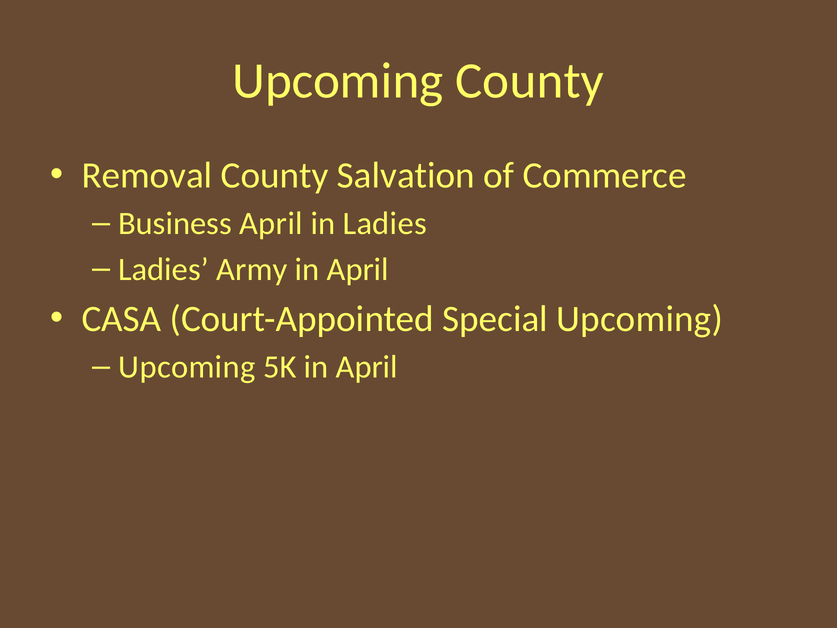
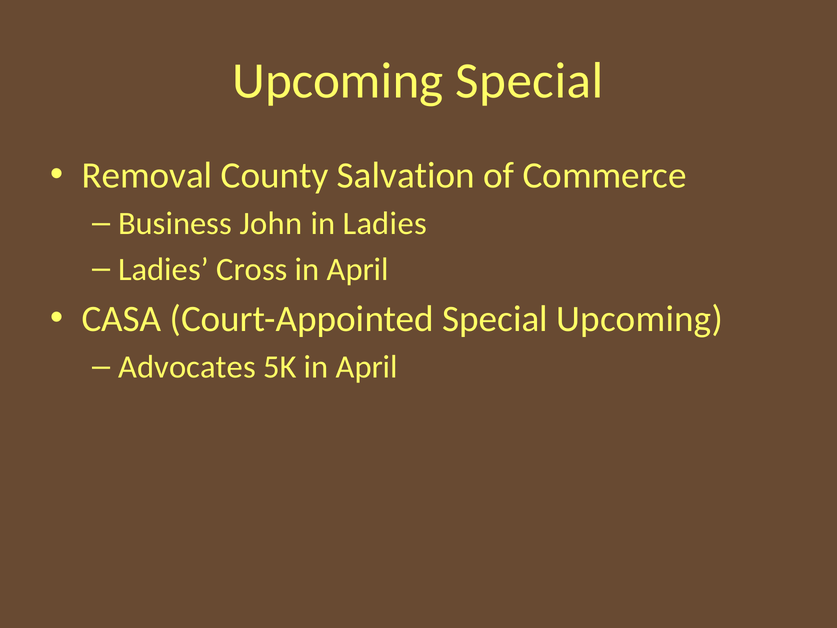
Upcoming County: County -> Special (529, 81)
Business April: April -> John (271, 224)
Army: Army -> Cross (252, 269)
Upcoming: Upcoming -> Advocates (187, 367)
